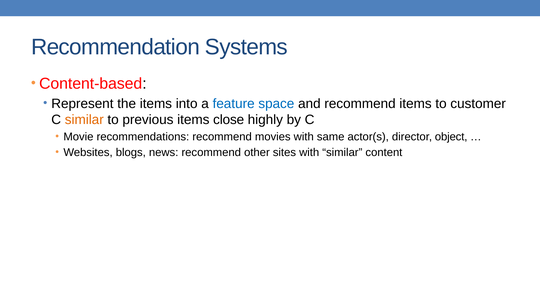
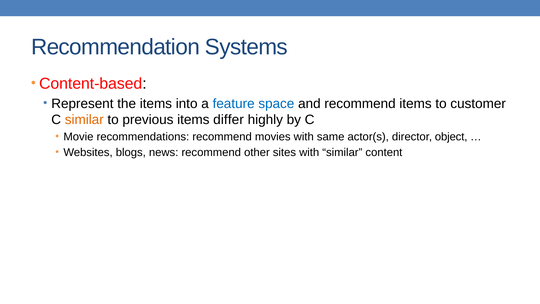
close: close -> differ (229, 120)
